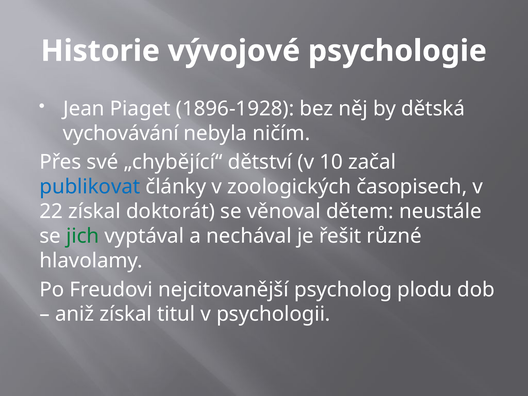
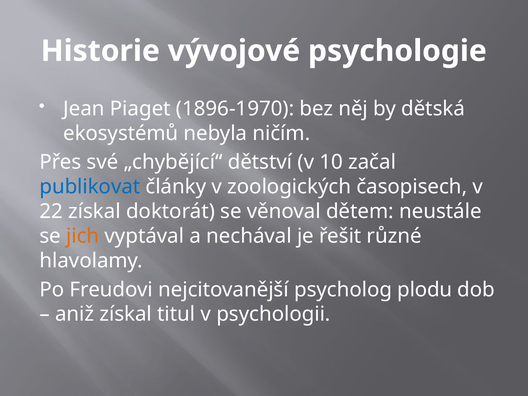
1896-1928: 1896-1928 -> 1896-1970 (235, 109)
vychovávání: vychovávání -> ekosystémů (121, 133)
jich colour: green -> orange (83, 236)
